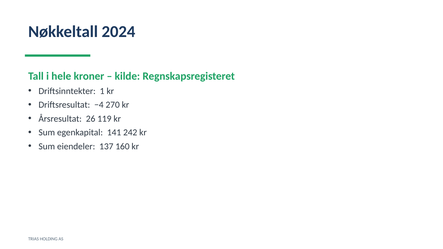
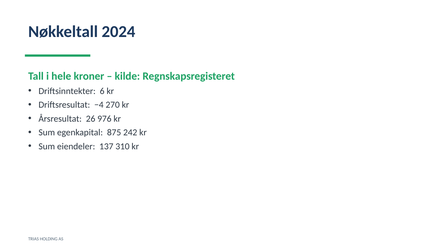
1: 1 -> 6 (102, 91)
119: 119 -> 976 (104, 119)
141: 141 -> 875 (114, 133)
160: 160 -> 310 (122, 147)
